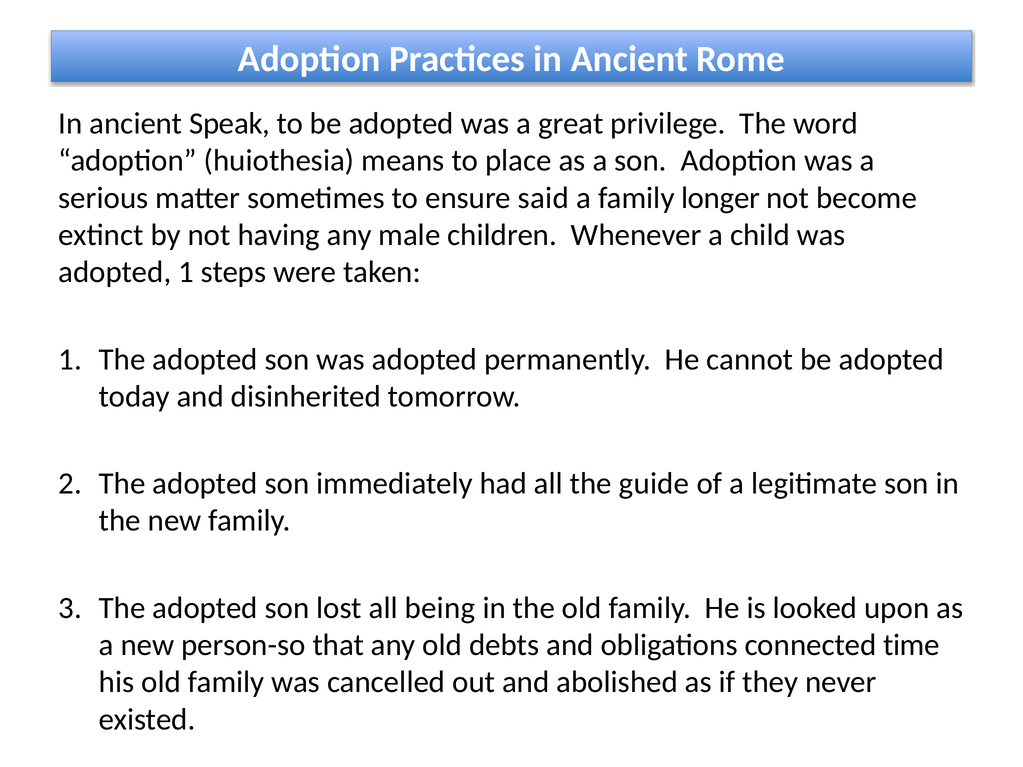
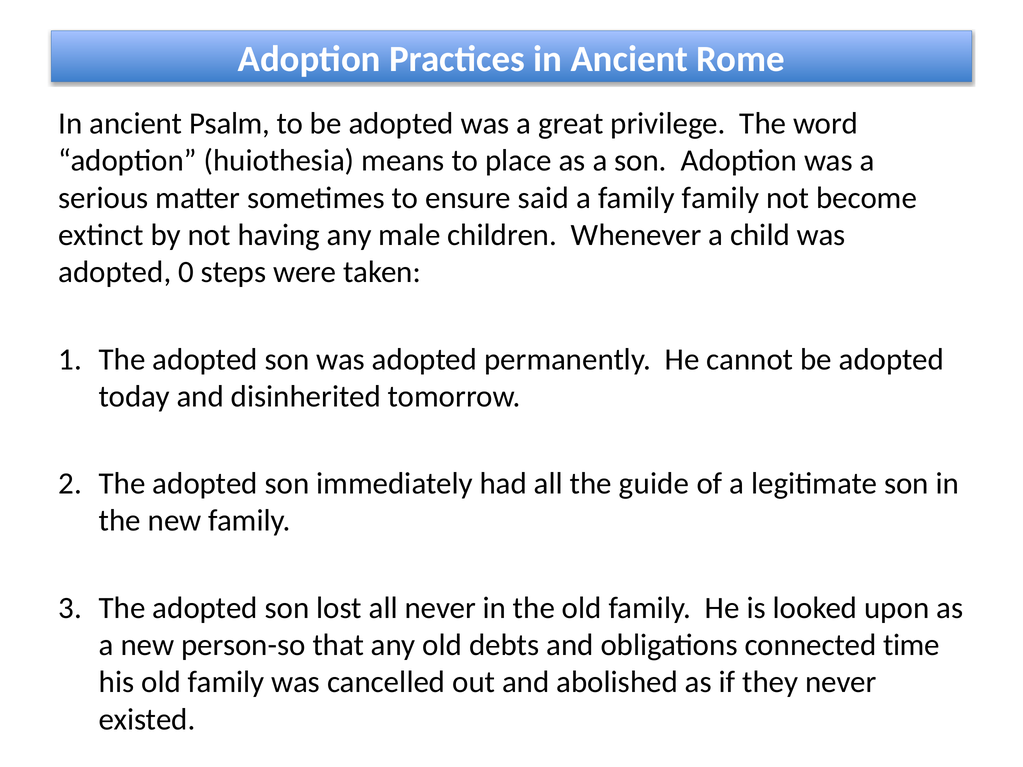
Speak: Speak -> Psalm (230, 123)
family longer: longer -> family (720, 198)
adopted 1: 1 -> 0 (186, 272)
all being: being -> never (440, 608)
